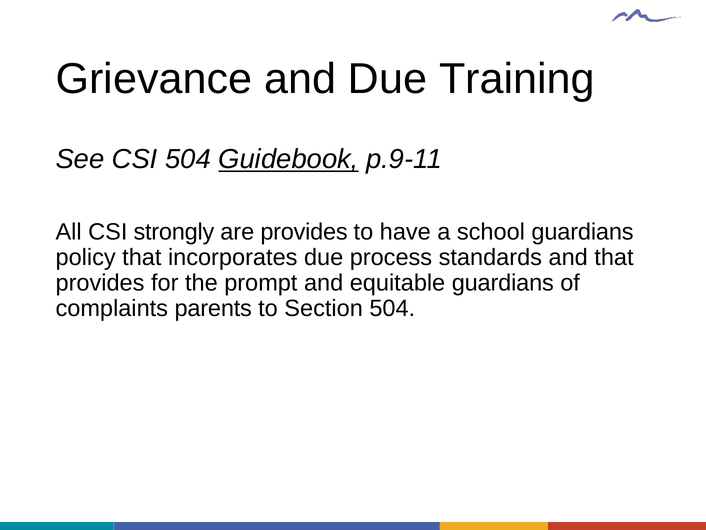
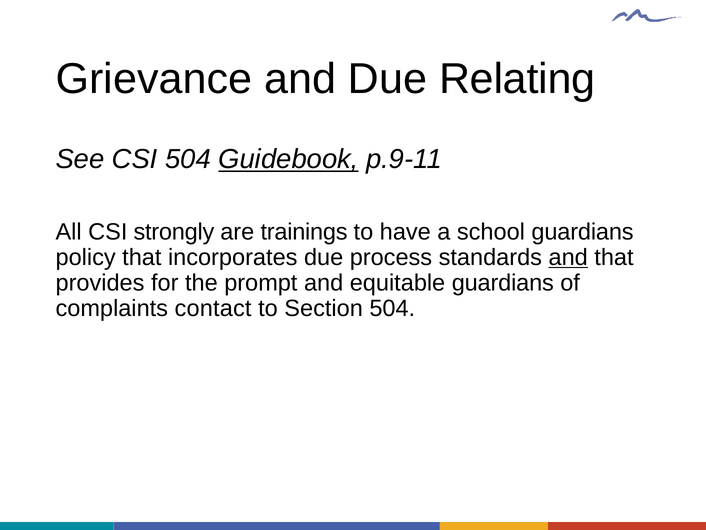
Training: Training -> Relating (517, 79)
are provides: provides -> trainings (304, 232)
and underline: none -> present (568, 257)
parents: parents -> contact (213, 308)
